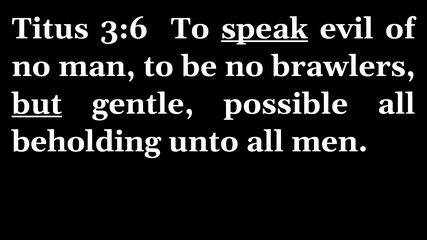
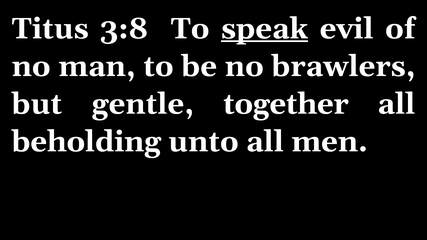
3:6: 3:6 -> 3:8 (124, 29)
but underline: present -> none (37, 104)
possible: possible -> together (286, 104)
